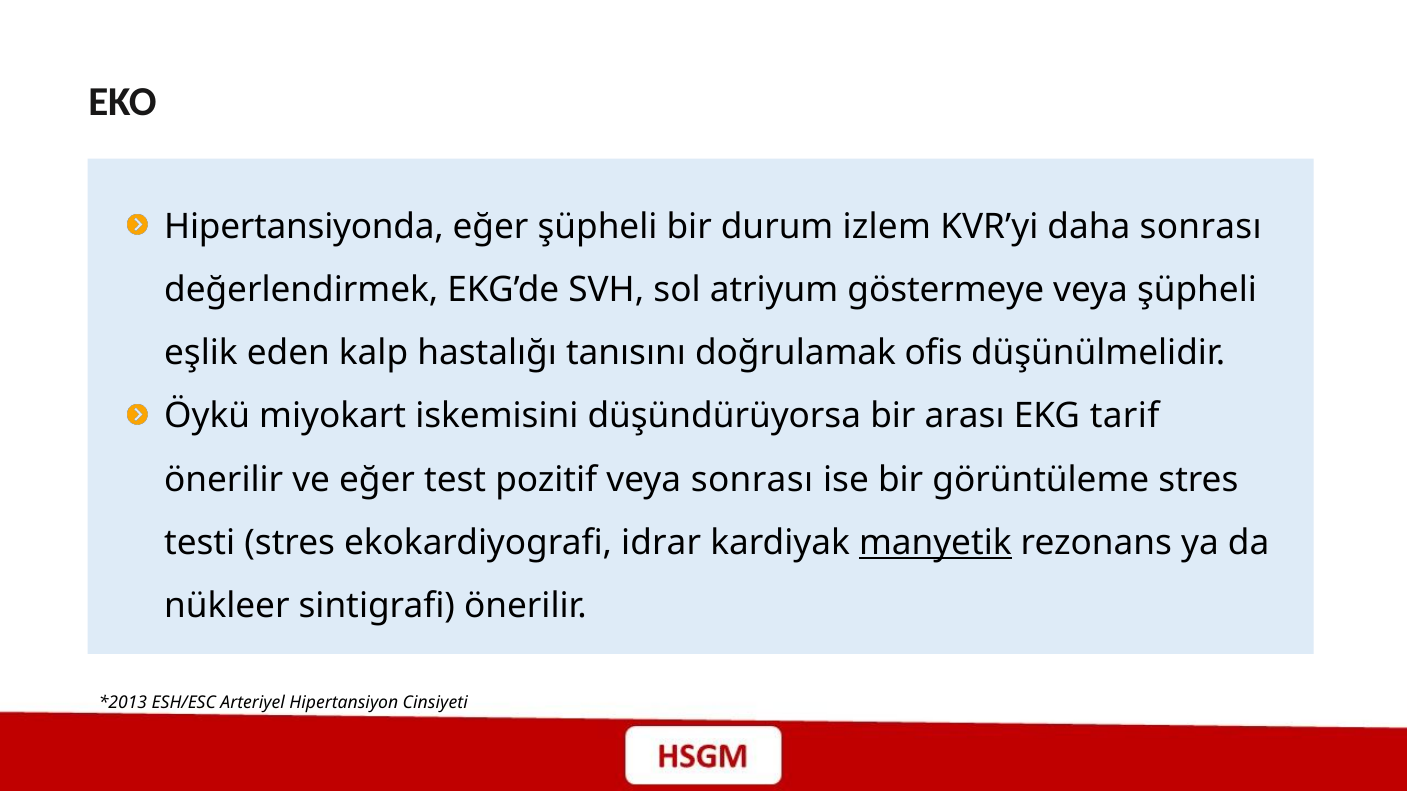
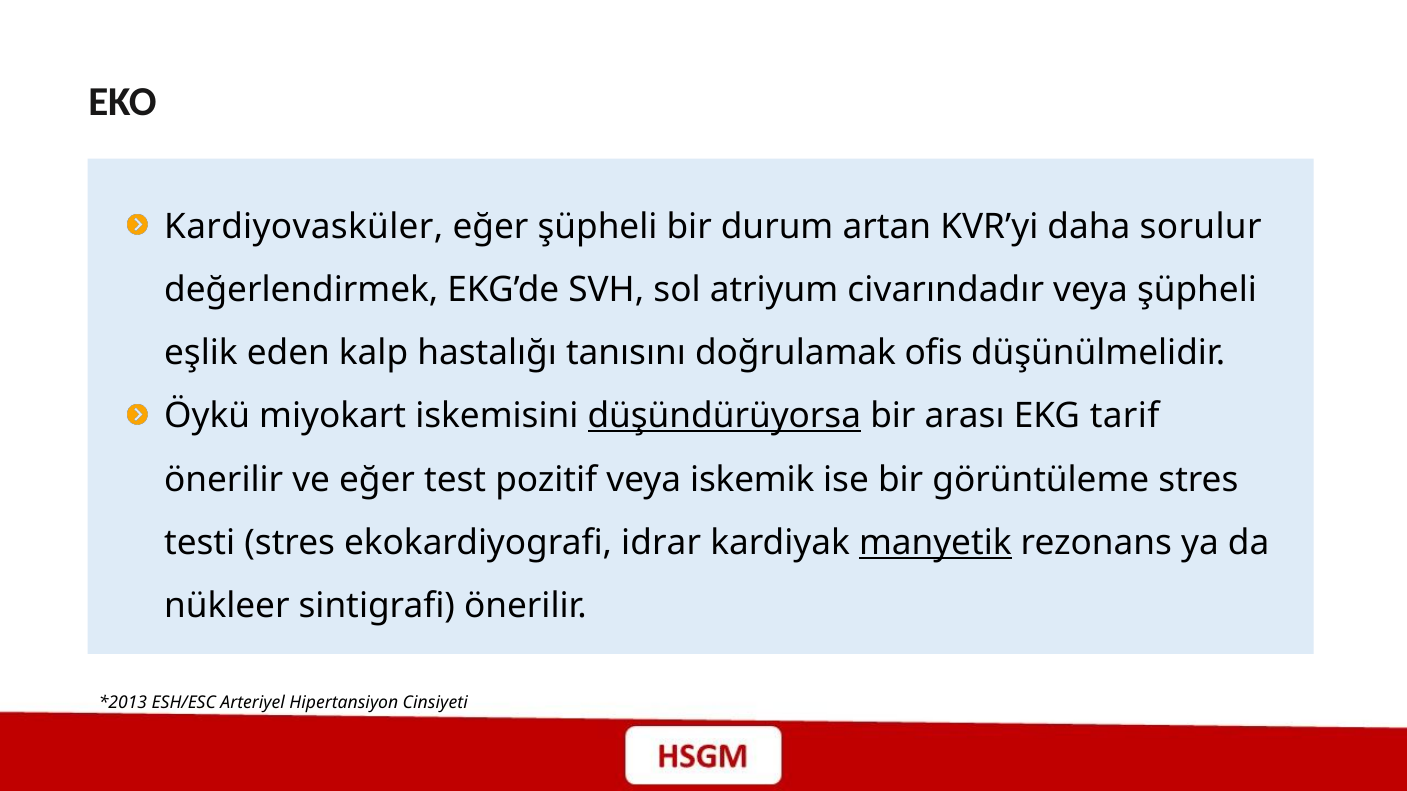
Hipertansiyonda: Hipertansiyonda -> Kardiyovasküler (304, 227)
izlem: izlem -> artan (887, 227)
daha sonrası: sonrası -> sorulur (1201, 227)
göstermeye: göstermeye -> civarındadır (946, 290)
düşündürüyorsa underline: none -> present (724, 416)
veya sonrası: sonrası -> iskemik (752, 480)
